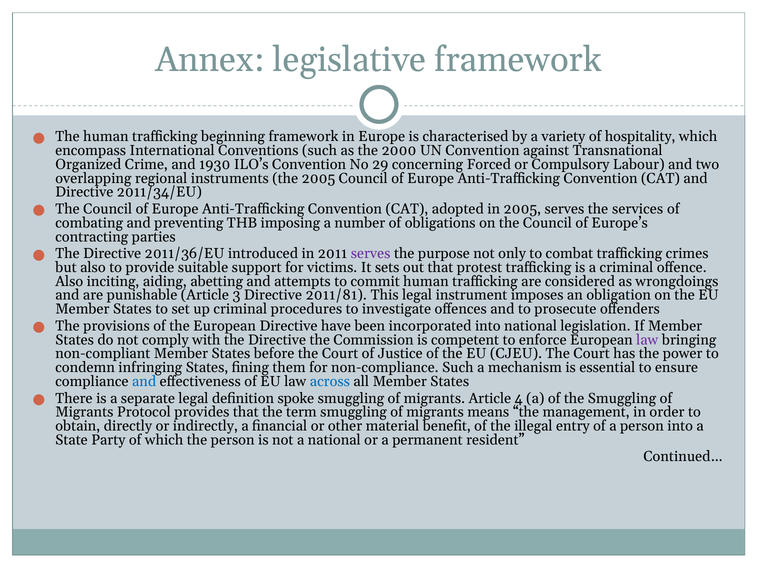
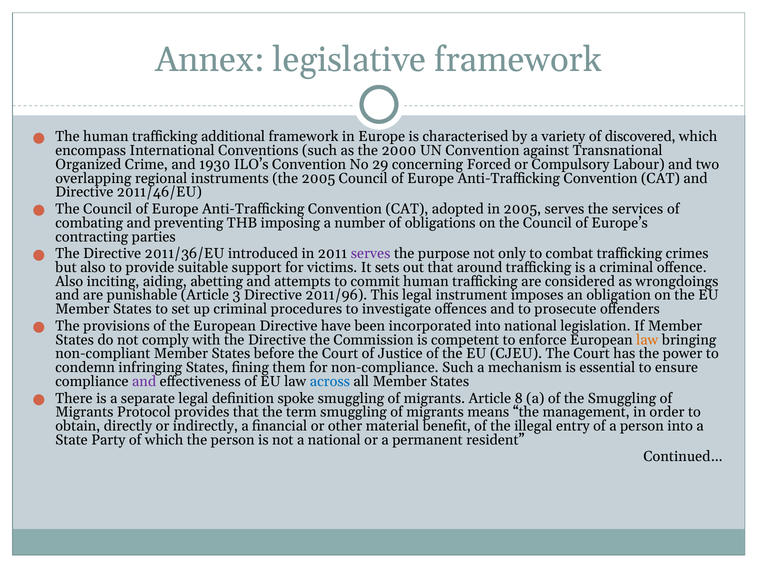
beginning: beginning -> additional (233, 137)
hospitality: hospitality -> discovered (640, 137)
2011/34/EU: 2011/34/EU -> 2011/46/EU (159, 192)
protest: protest -> around (480, 268)
2011/81: 2011/81 -> 2011/96 (336, 295)
law colour: purple -> orange (647, 340)
and colour: blue -> purple (144, 382)
4: 4 -> 8 (519, 399)
